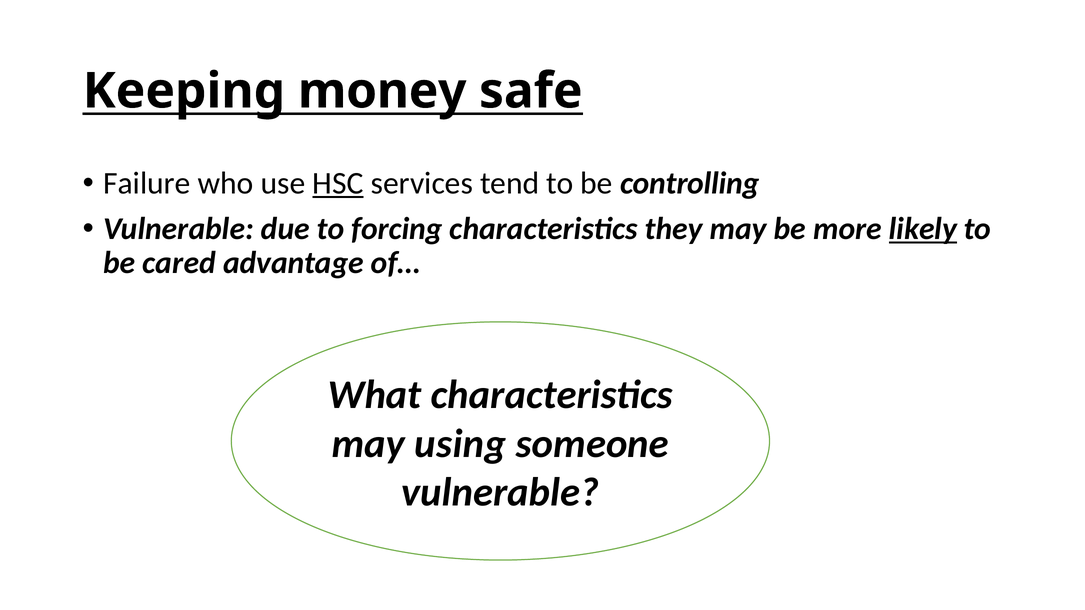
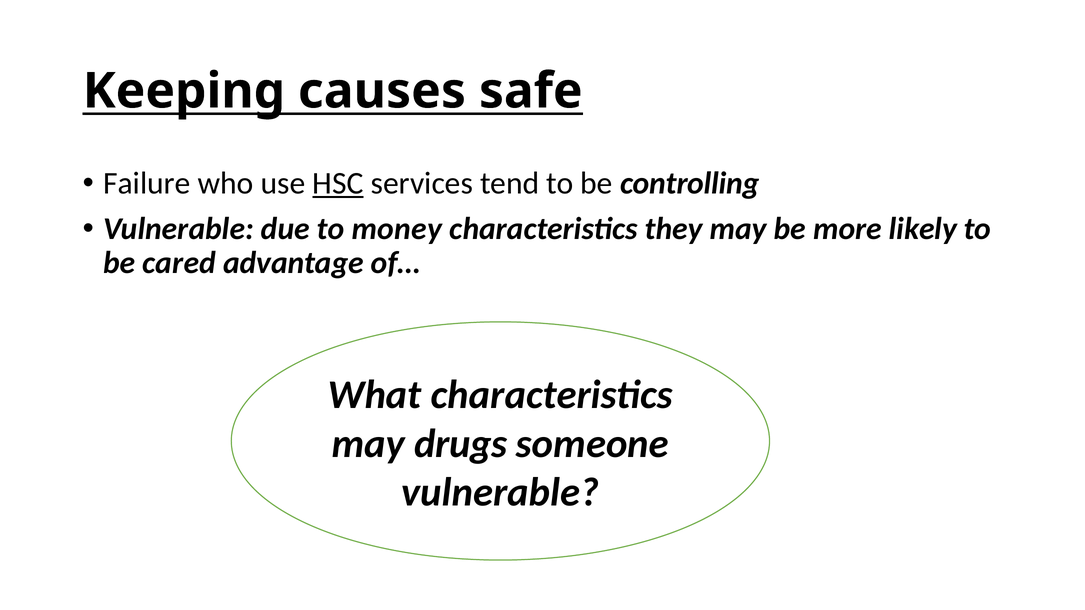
money: money -> causes (382, 91)
forcing: forcing -> money (397, 229)
likely underline: present -> none (923, 229)
using: using -> drugs (461, 444)
